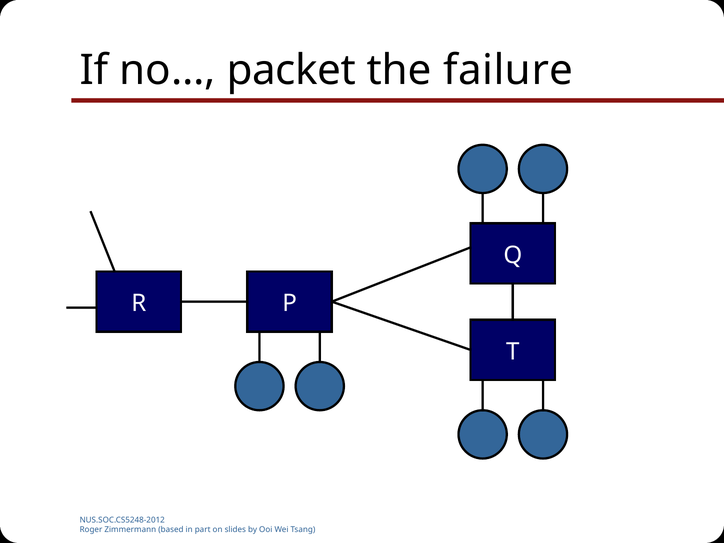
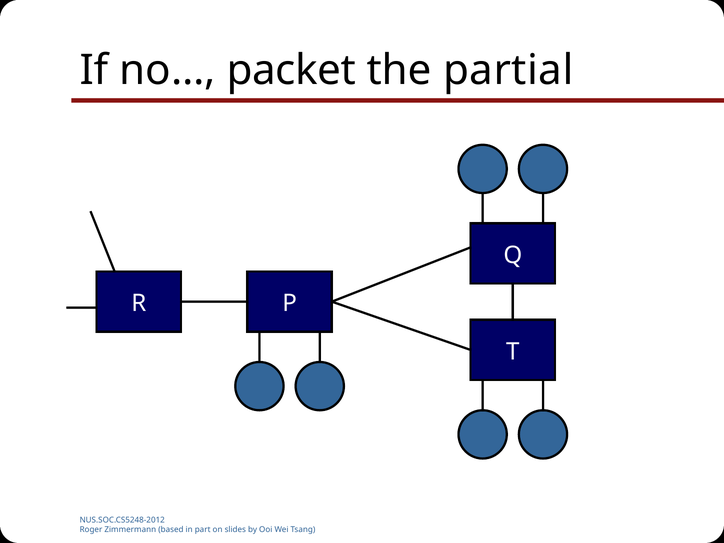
failure: failure -> partial (508, 70)
